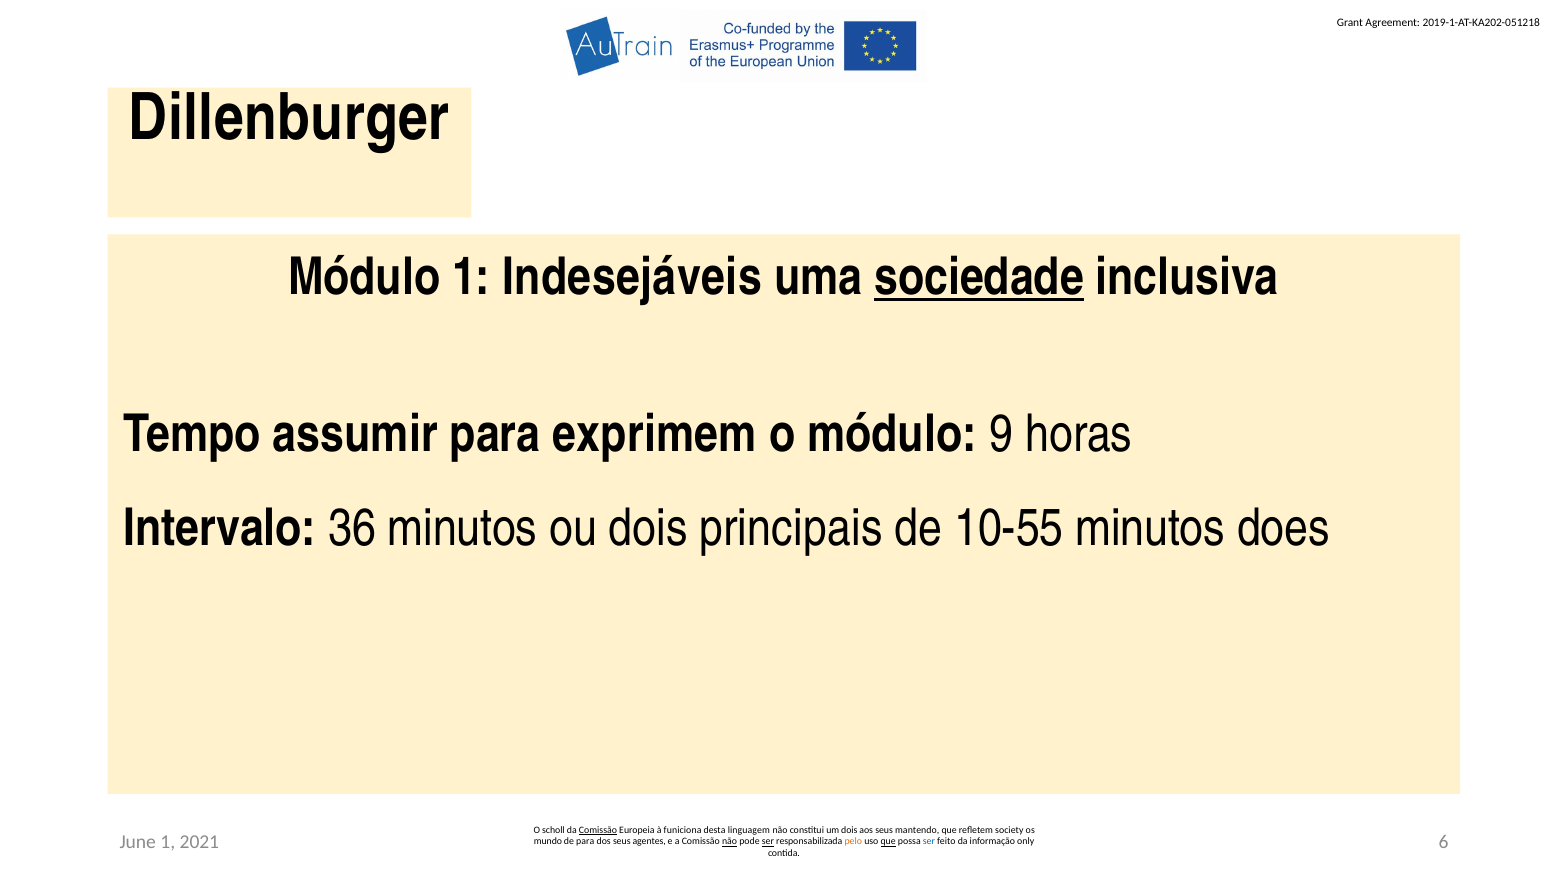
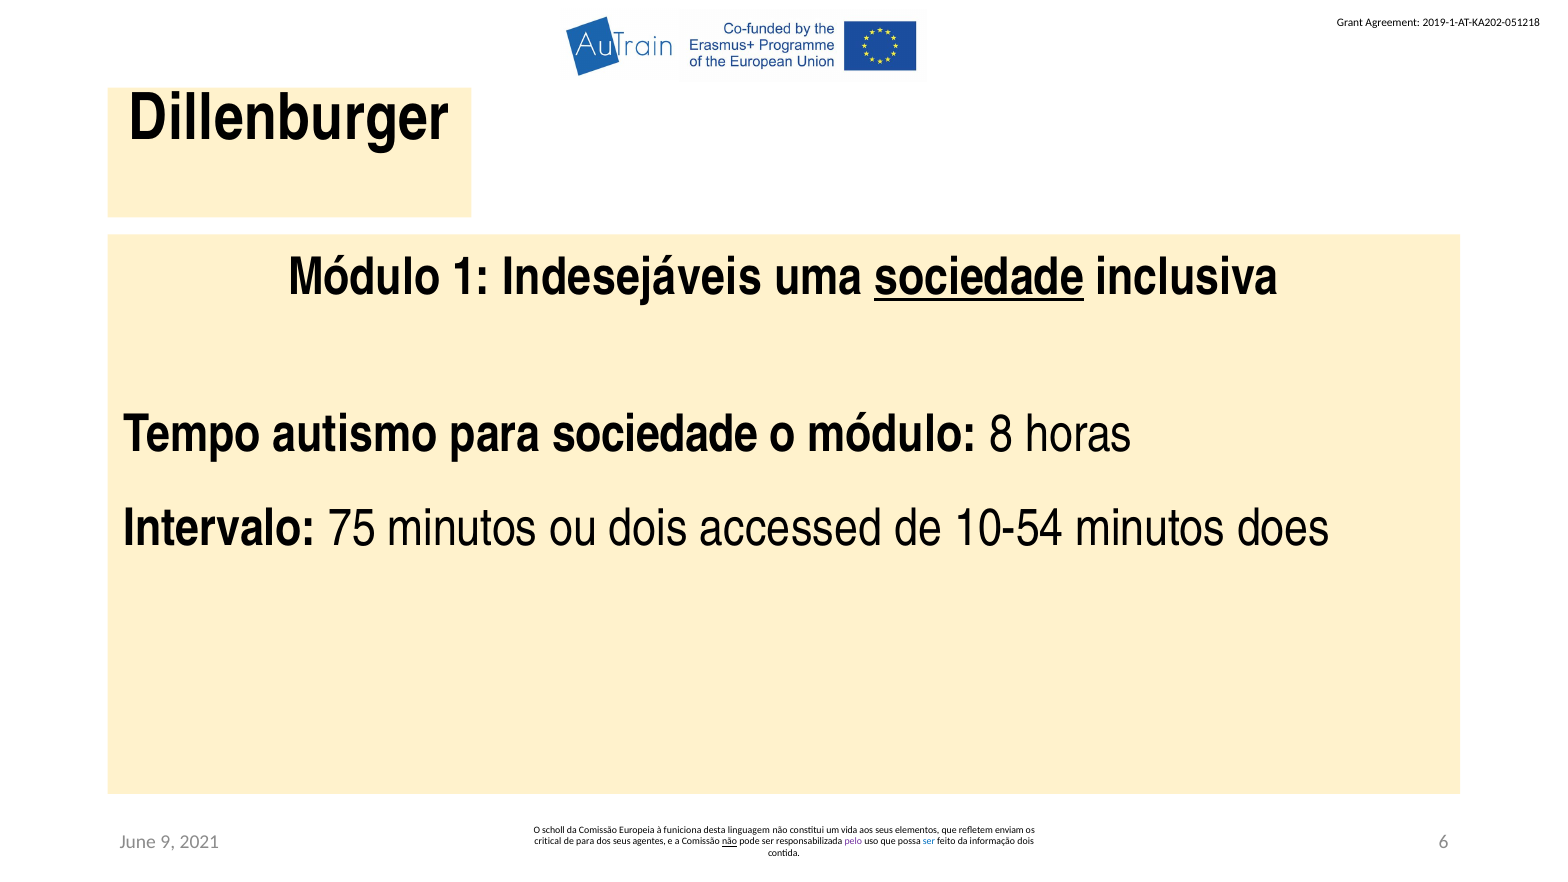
assumir: assumir -> autismo (355, 434)
para exprimem: exprimem -> sociedade (655, 434)
9: 9 -> 8 (1002, 434)
36: 36 -> 75 (352, 528)
principais: principais -> accessed (791, 528)
10-55: 10-55 -> 10-54 (1009, 528)
Comissão underline: present -> none (598, 830)
um dois: dois -> vida (849, 830)
mantendo: mantendo -> elementos (917, 830)
society: society -> enviam (1009, 830)
June 1: 1 -> 9 (168, 842)
mundo: mundo -> critical (548, 842)
ser underline: present -> none (768, 842)
pelo colour: orange -> purple (853, 842)
que underline: present -> none (888, 842)
informação only: only -> dois (1026, 842)
